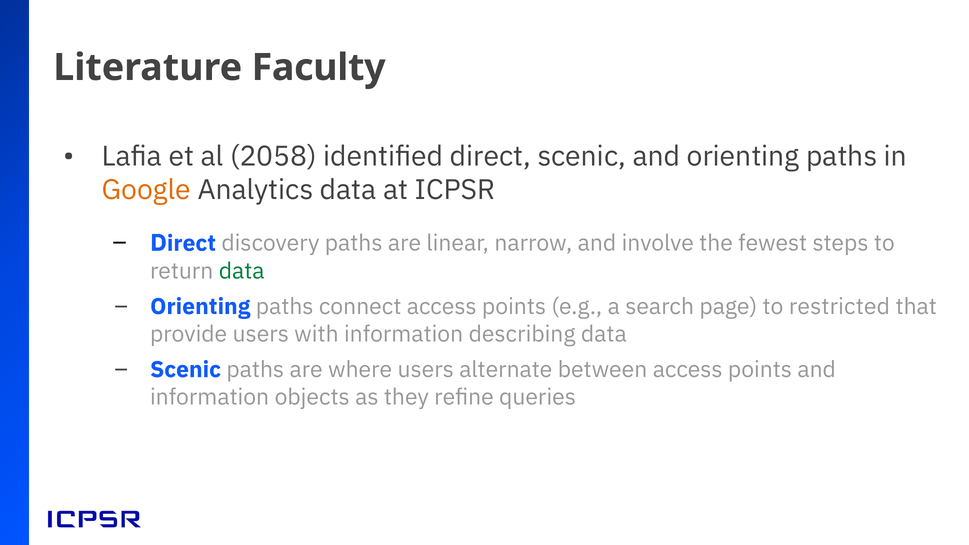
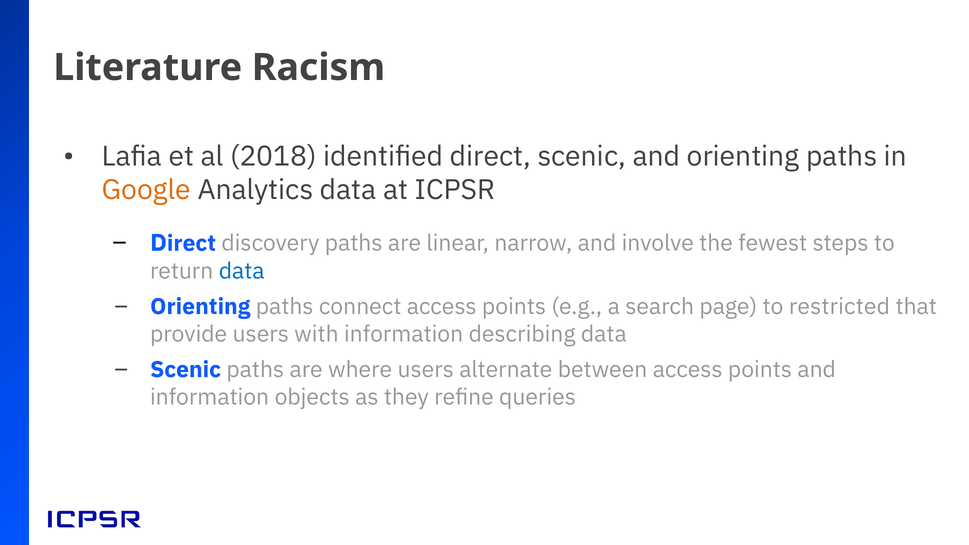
Faculty: Faculty -> Racism (318, 68)
2058: 2058 -> 2018 (273, 156)
data colour: green -> blue (242, 271)
